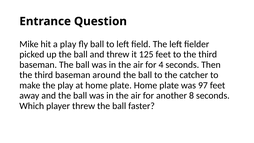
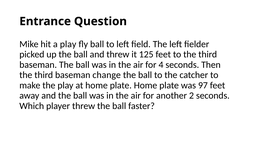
around: around -> change (107, 75)
8: 8 -> 2 (191, 96)
